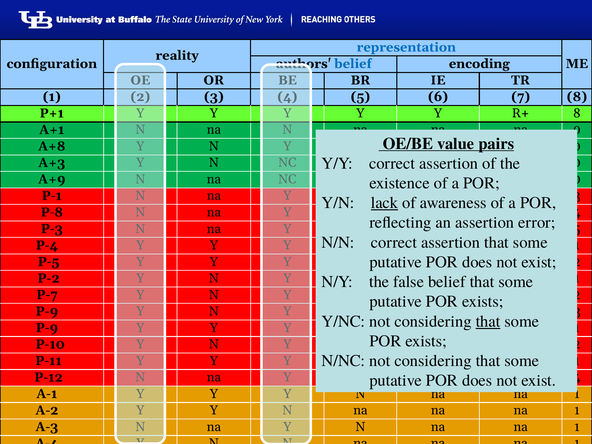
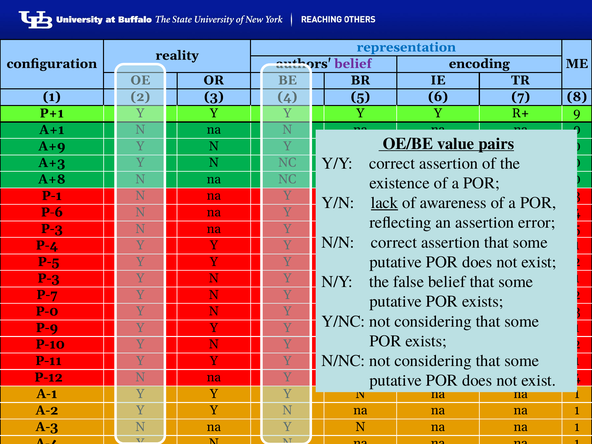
belief colour: blue -> purple (353, 64)
R+ 8: 8 -> 9 (577, 113)
A+8: A+8 -> A+9 (52, 146)
A+9: A+9 -> A+8 (52, 179)
P-8: P-8 -> P-6 (52, 212)
P-2: P-2 -> P-3 (49, 278)
P-9: P-9 -> P-0 (47, 311)
that underline: present -> none (488, 321)
